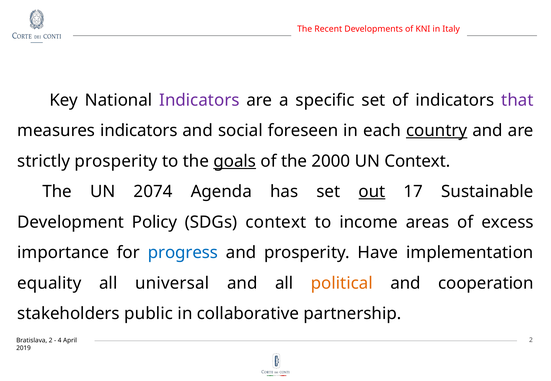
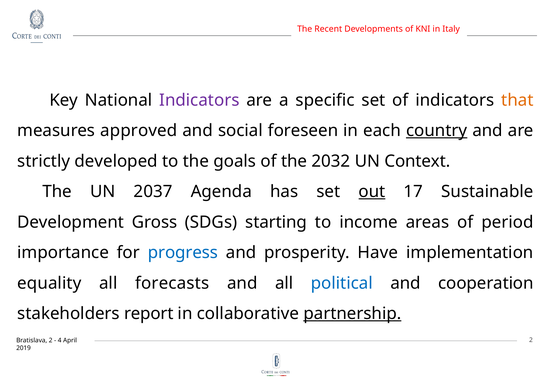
that colour: purple -> orange (517, 100)
measures indicators: indicators -> approved (139, 131)
strictly prosperity: prosperity -> developed (116, 161)
goals underline: present -> none (235, 161)
2000: 2000 -> 2032 (331, 161)
2074: 2074 -> 2037 (153, 192)
Policy: Policy -> Gross (155, 222)
SDGs context: context -> starting (276, 222)
excess: excess -> period (507, 222)
universal: universal -> forecasts (172, 283)
political colour: orange -> blue (342, 283)
public: public -> report (149, 314)
partnership underline: none -> present (352, 314)
